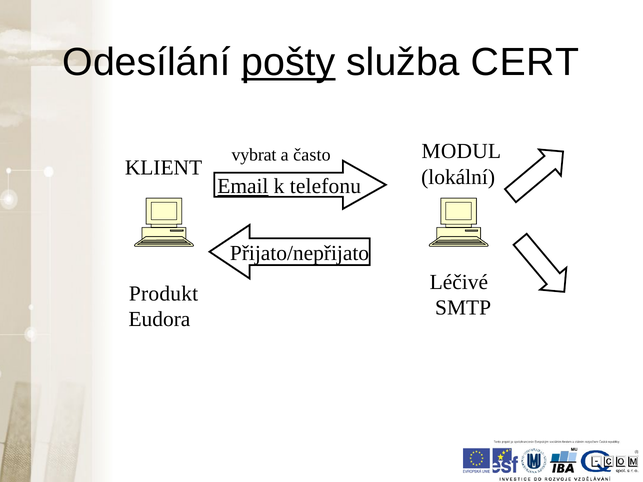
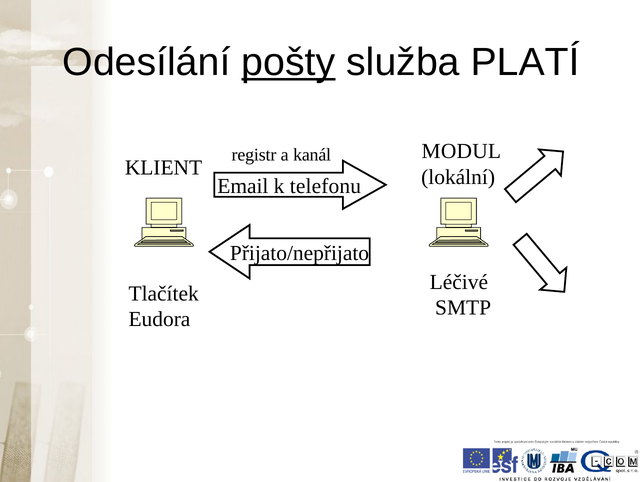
CERT: CERT -> PLATÍ (525, 62)
vybrat: vybrat -> registr (254, 155)
často: často -> kanál (312, 155)
Email underline: present -> none (243, 186)
Produkt: Produkt -> Tlačítek (164, 294)
